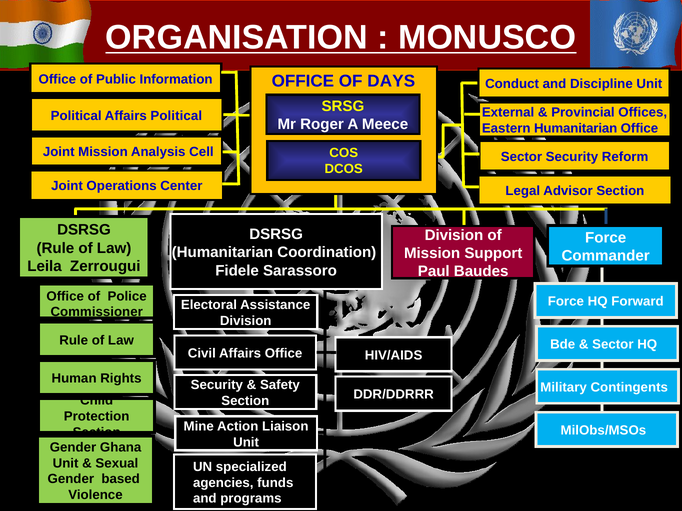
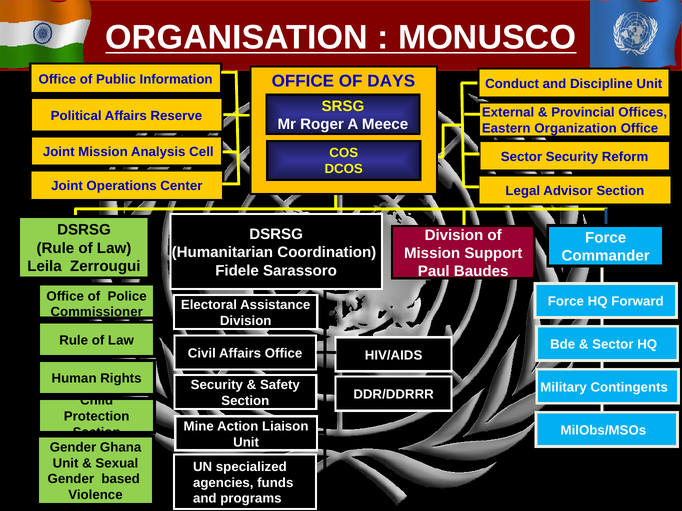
Affairs Political: Political -> Reserve (176, 116)
Eastern Humanitarian: Humanitarian -> Organization (576, 129)
